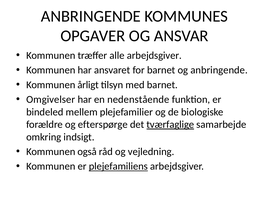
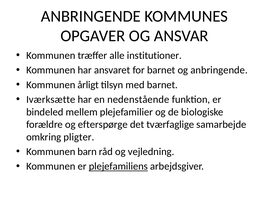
alle arbejdsgiver: arbejdsgiver -> institutioner (154, 55)
Omgivelser: Omgivelser -> Iværksætte (51, 99)
tværfaglige underline: present -> none (170, 124)
indsigt: indsigt -> pligter (79, 137)
også: også -> barn (87, 151)
